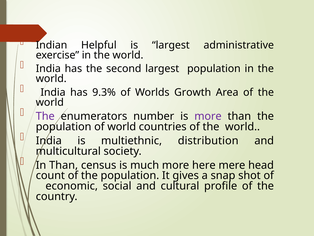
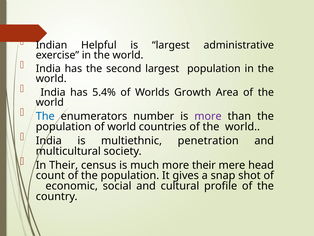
9.3%: 9.3% -> 5.4% (104, 92)
The colour: purple -> blue (45, 116)
distribution: distribution -> penetration (208, 140)
In Than: Than -> Their (64, 165)
more here: here -> their (204, 165)
